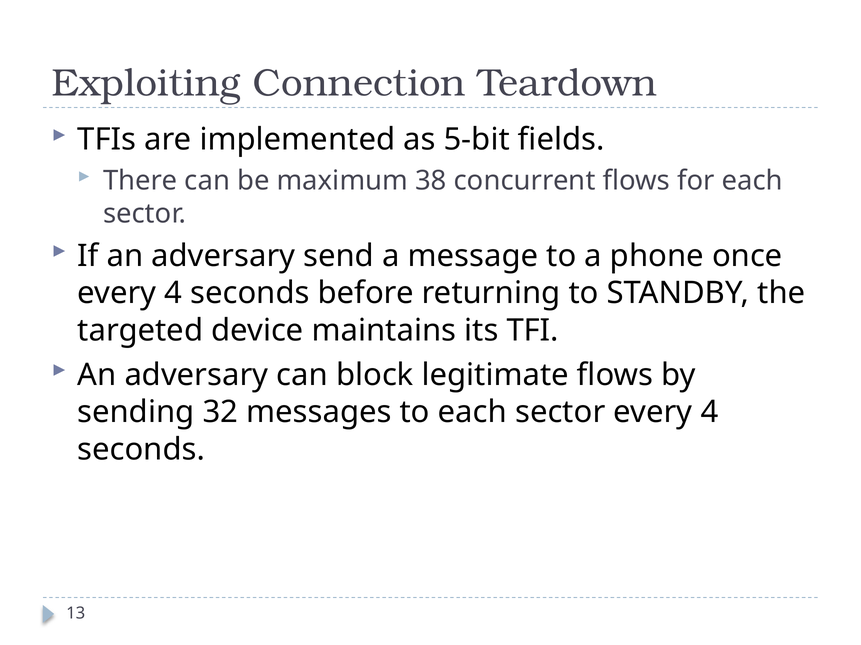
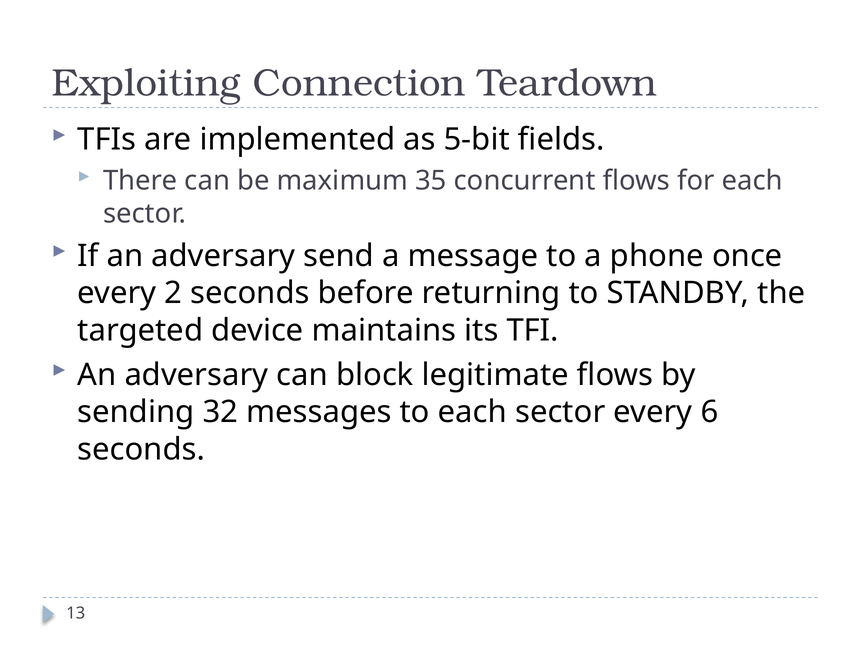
38: 38 -> 35 (431, 181)
4: 4 -> 2 (173, 294)
sector every 4: 4 -> 6 (709, 413)
